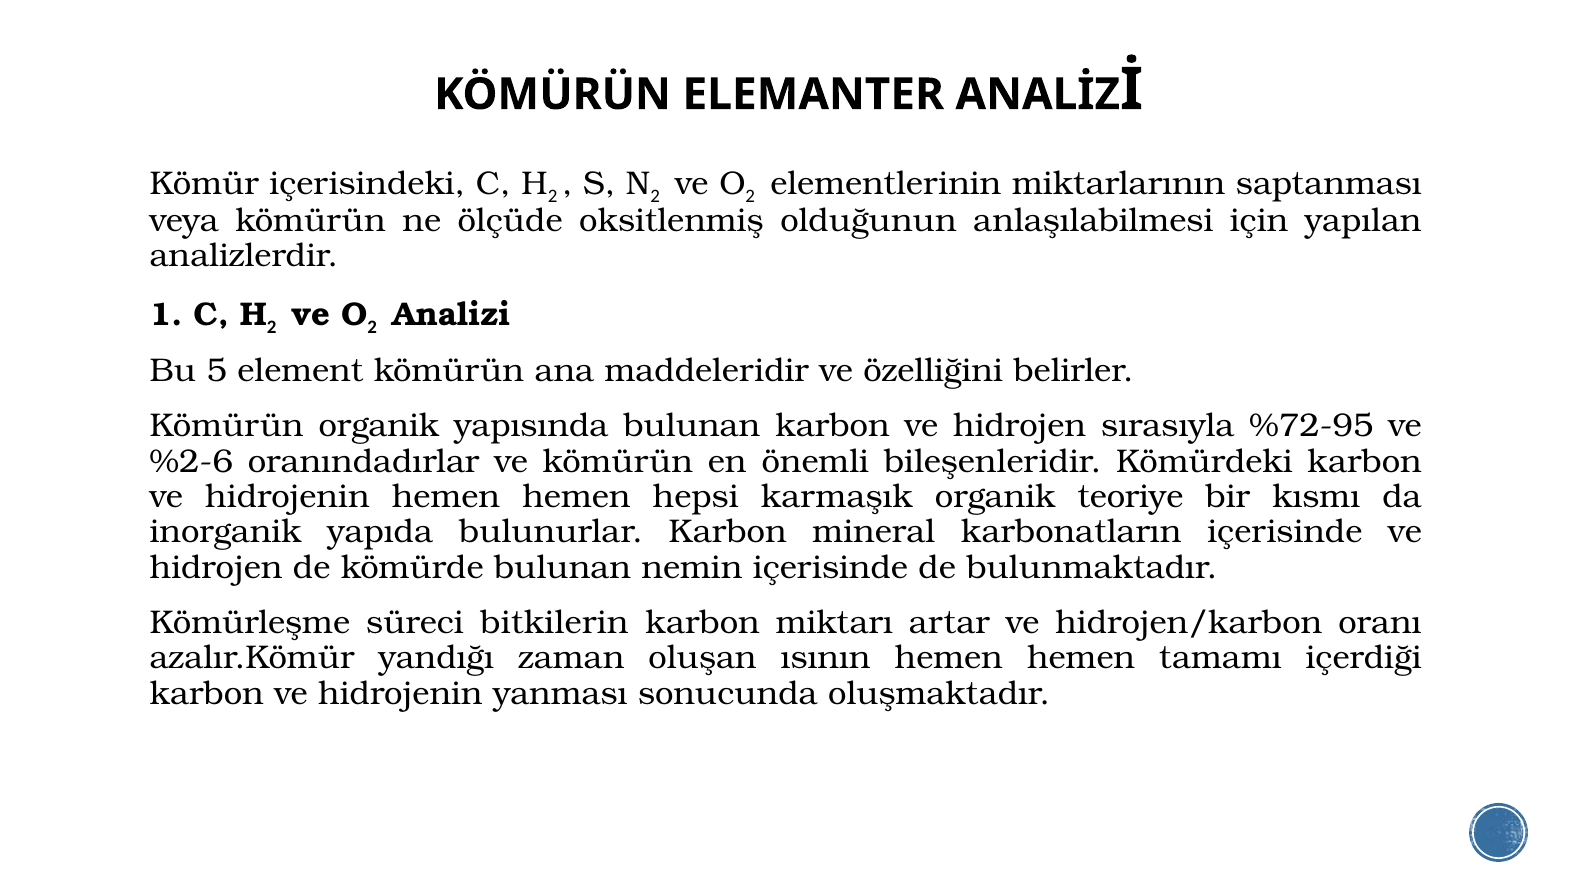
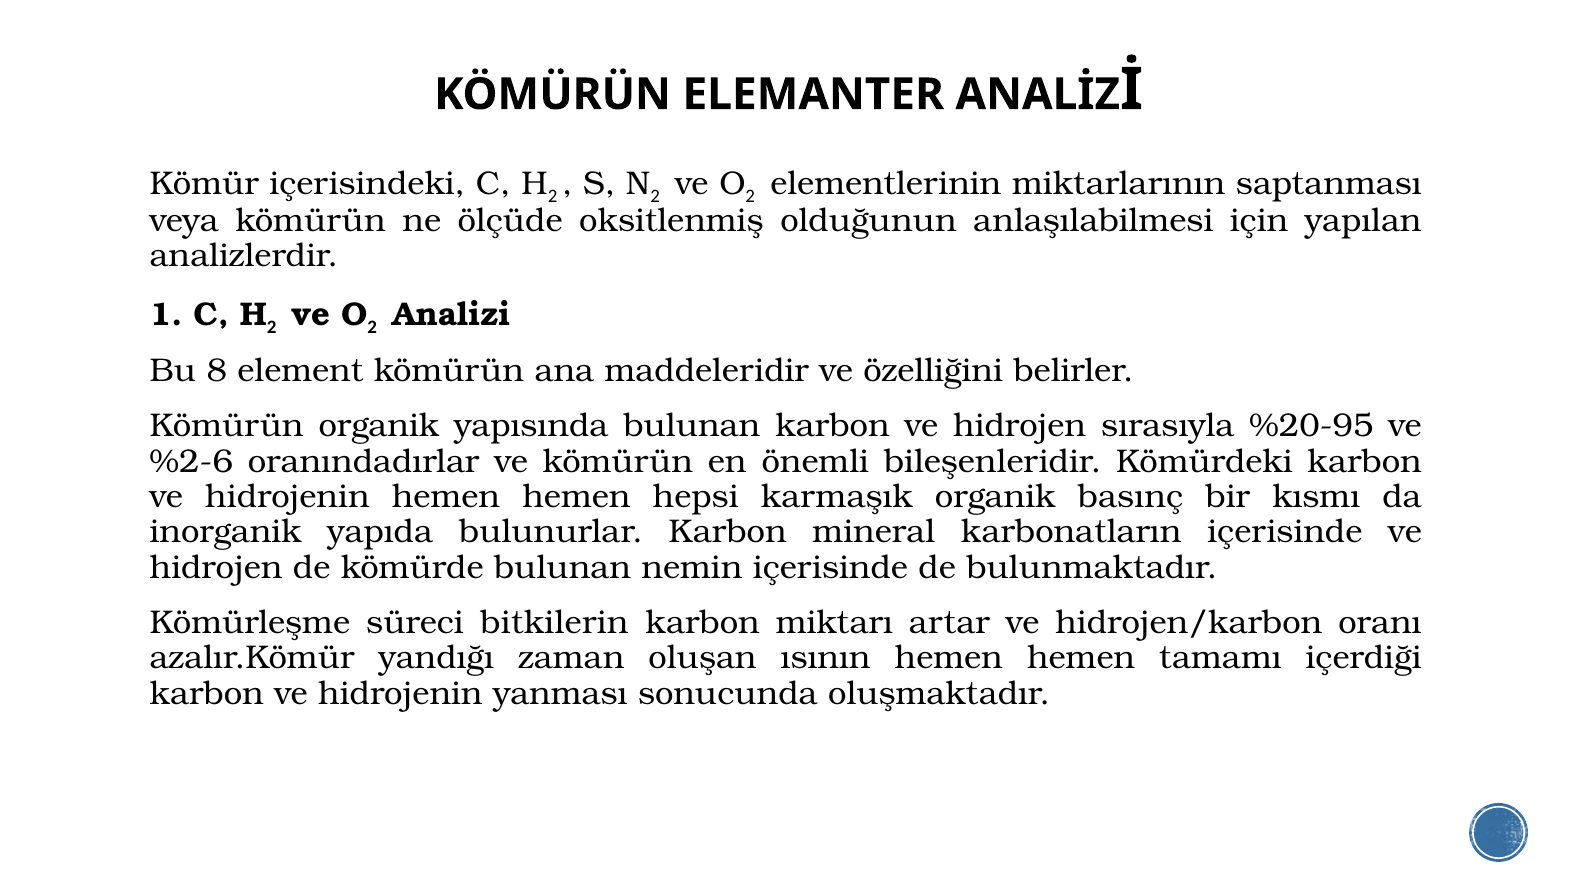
5: 5 -> 8 (217, 371)
%72-95: %72-95 -> %20-95 (1311, 426)
teoriye: teoriye -> basınç (1130, 496)
